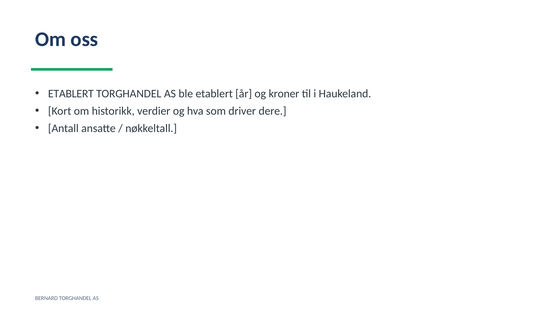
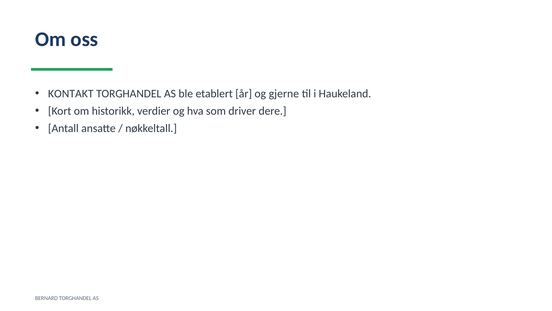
ETABLERT: ETABLERT -> KONTAKT (71, 93)
kroner: kroner -> gjerne (284, 93)
